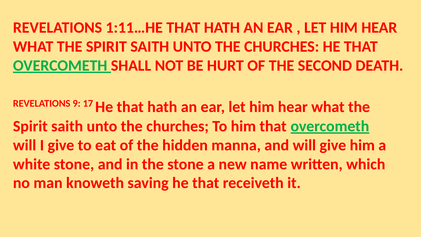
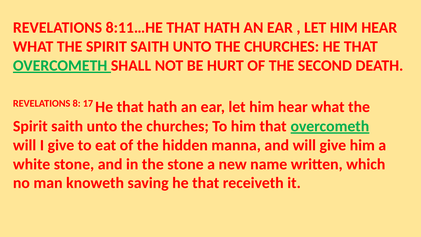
1:11…HE: 1:11…HE -> 8:11…HE (134, 28)
9: 9 -> 8 (77, 103)
